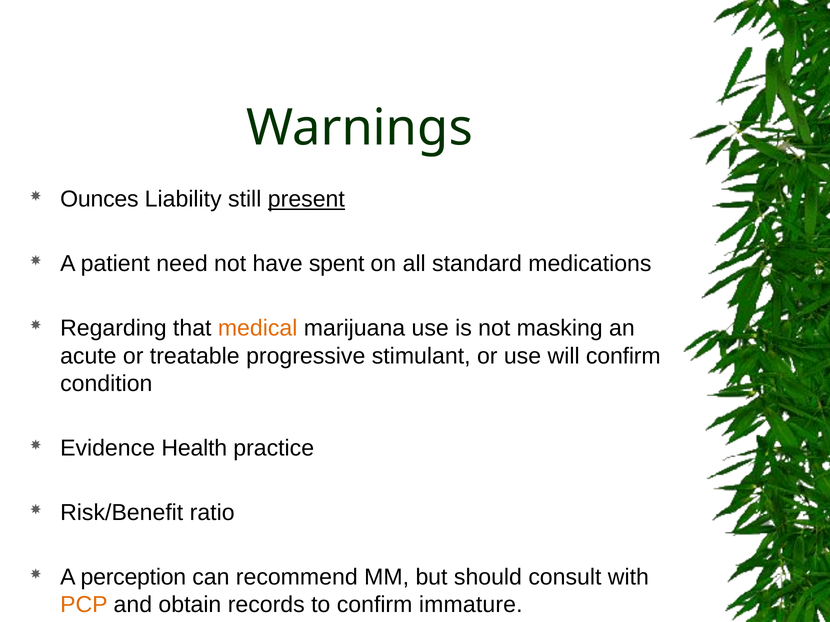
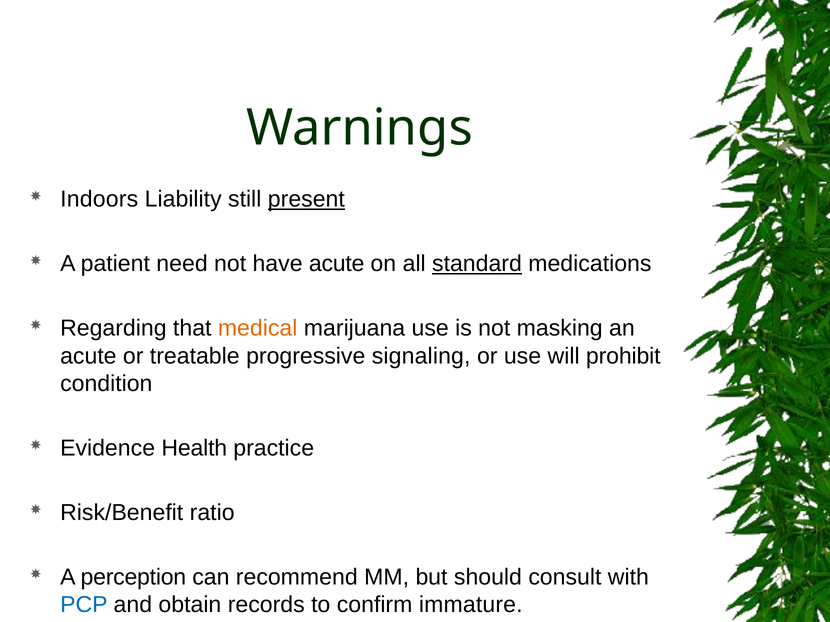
Ounces: Ounces -> Indoors (99, 199)
have spent: spent -> acute (337, 264)
standard underline: none -> present (477, 264)
stimulant: stimulant -> signaling (421, 356)
will confirm: confirm -> prohibit (623, 356)
PCP colour: orange -> blue (84, 605)
